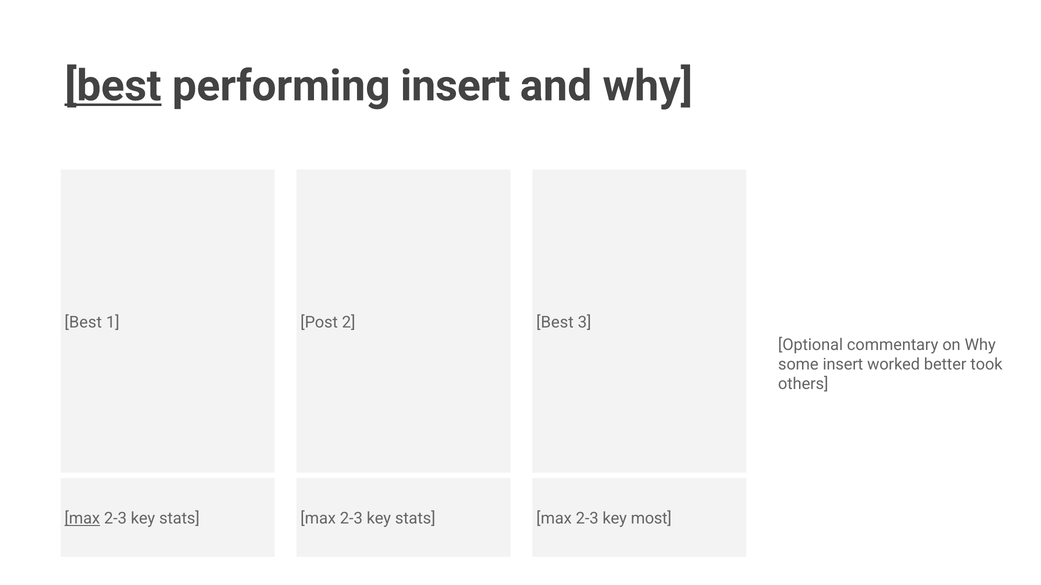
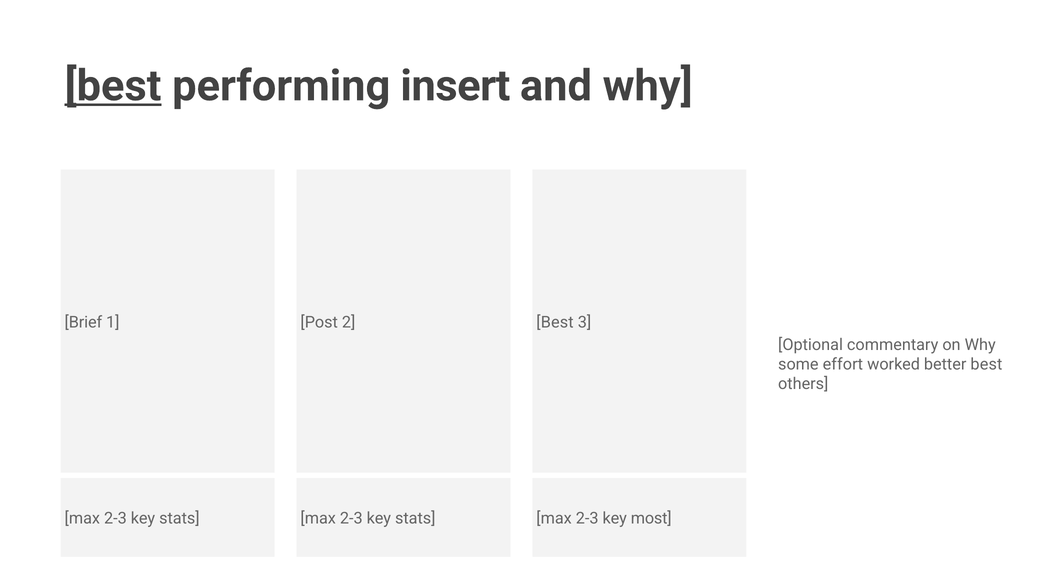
Best: Best -> Brief (83, 323)
some insert: insert -> effort (843, 365)
better took: took -> best (986, 365)
max underline: present -> none (82, 519)
